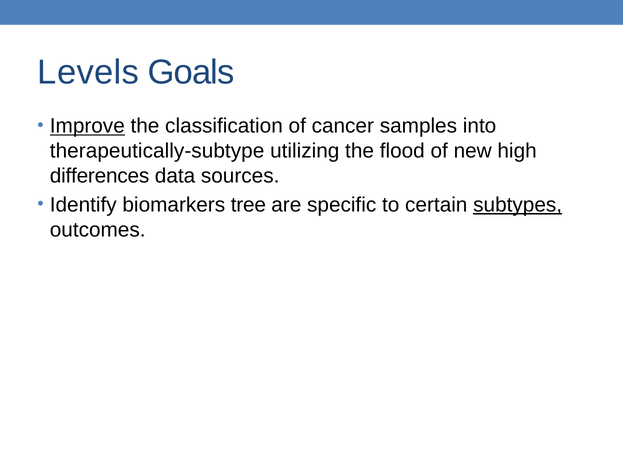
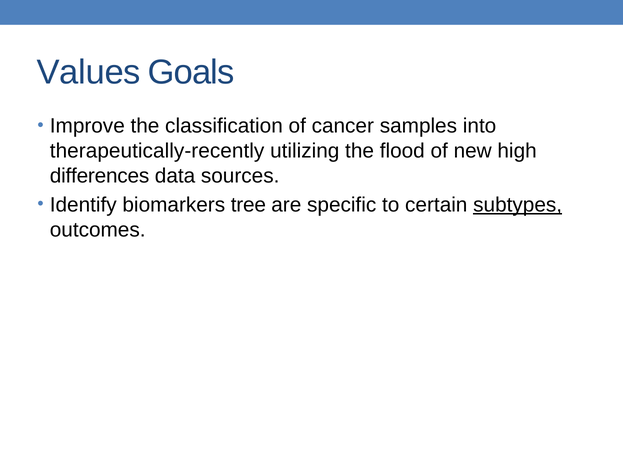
Levels: Levels -> Values (89, 73)
Improve underline: present -> none (87, 126)
therapeutically-subtype: therapeutically-subtype -> therapeutically-recently (157, 151)
